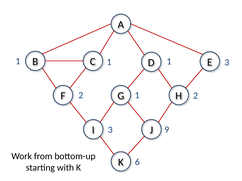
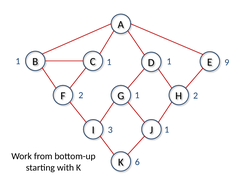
1 3: 3 -> 9 (227, 63)
3 9: 9 -> 1 (167, 130)
